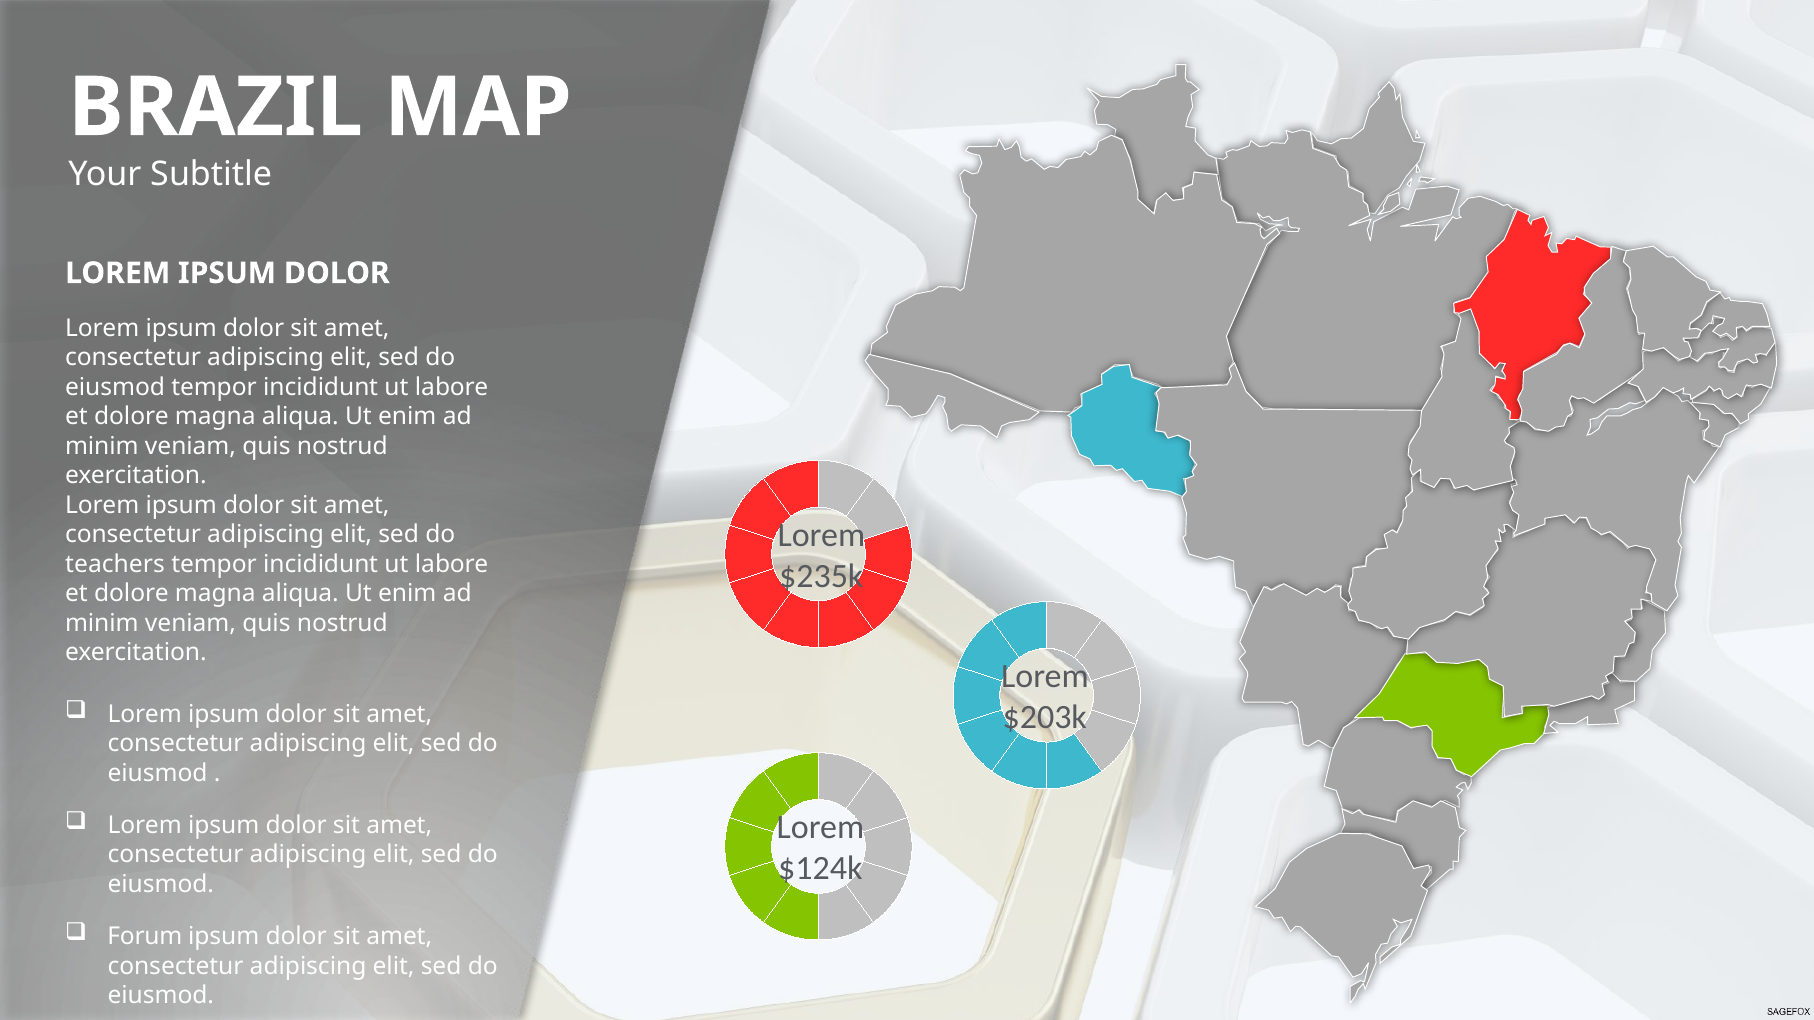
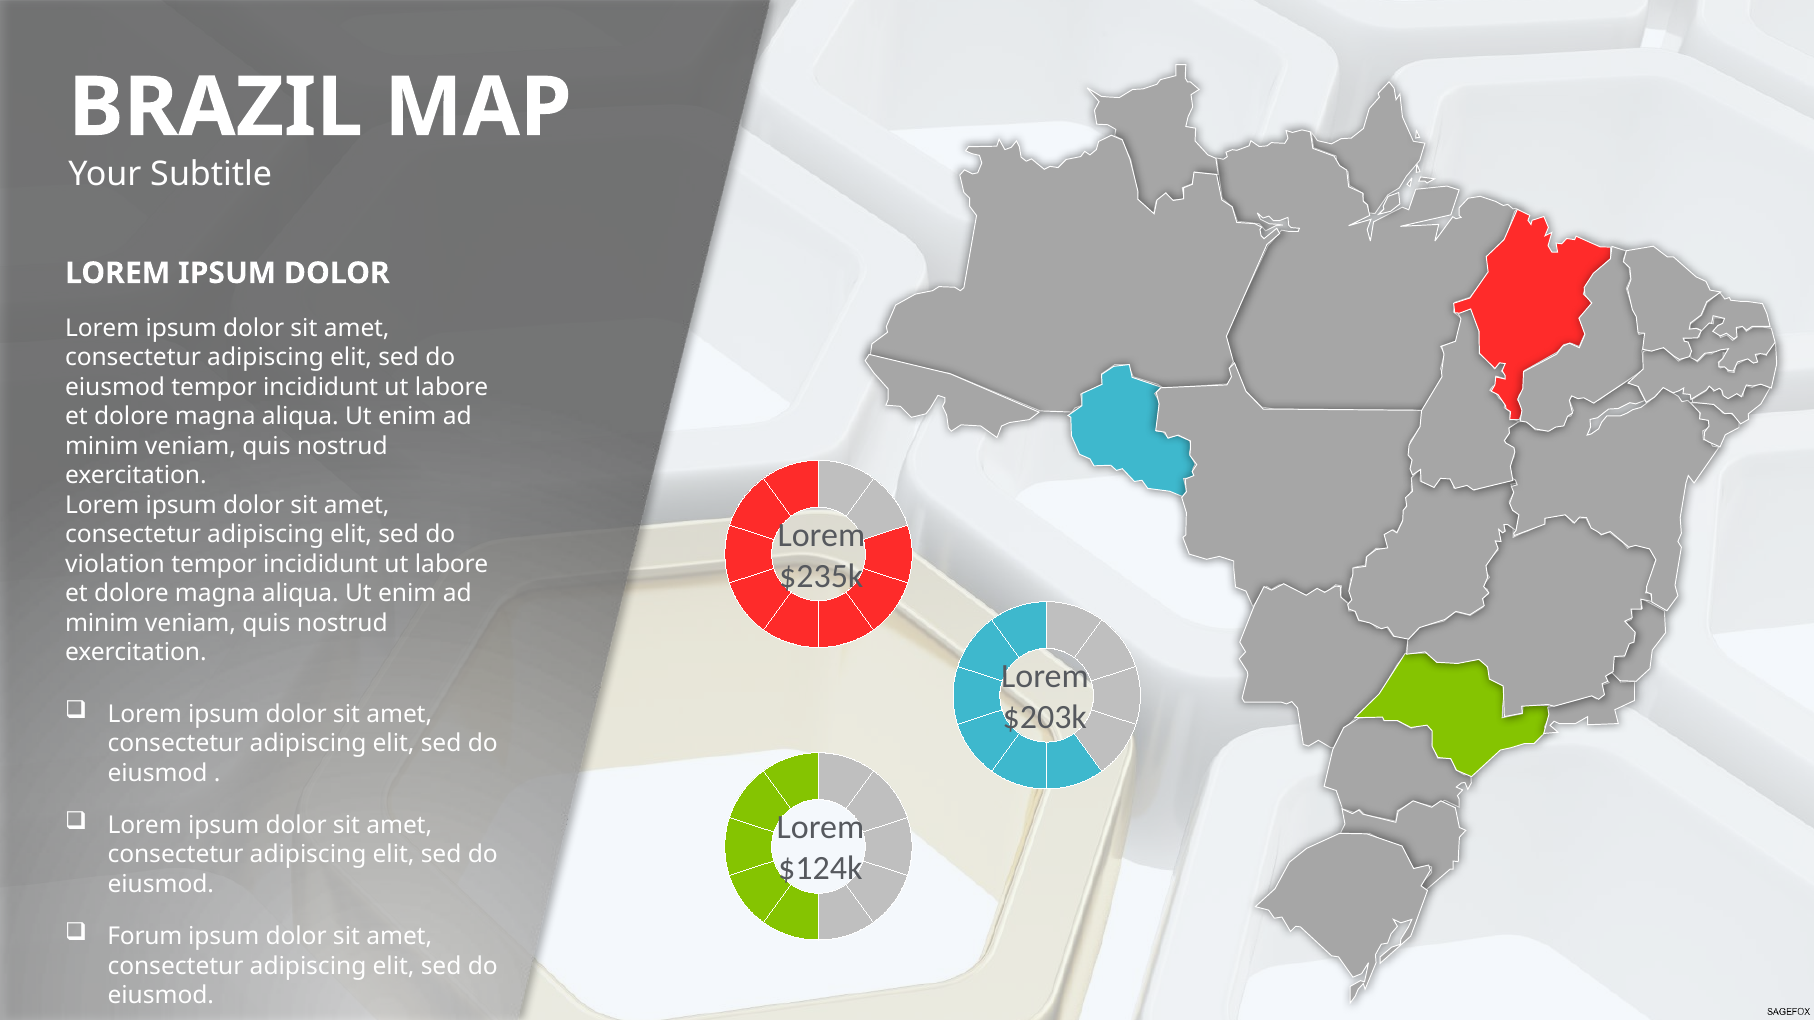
teachers: teachers -> violation (115, 565)
